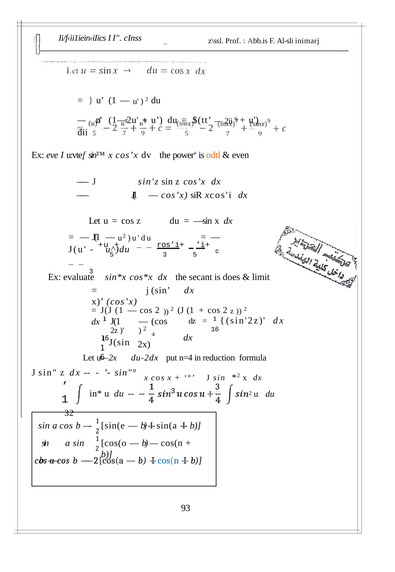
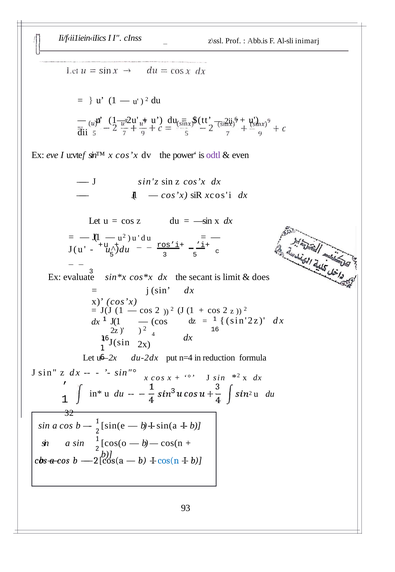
odtl colour: orange -> purple (213, 155)
does: does -> limit (232, 277)
limit: limit -> does (261, 277)
